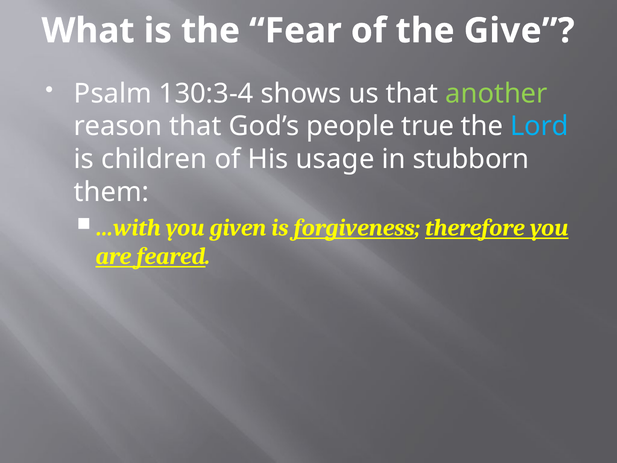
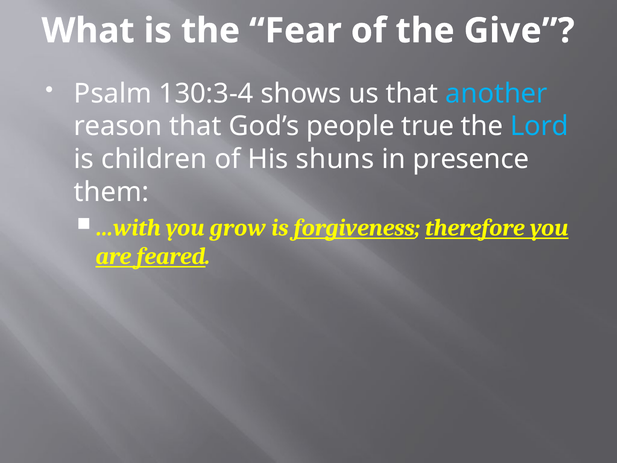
another colour: light green -> light blue (496, 93)
usage: usage -> shuns (335, 159)
stubborn: stubborn -> presence (471, 159)
given: given -> grow (238, 228)
